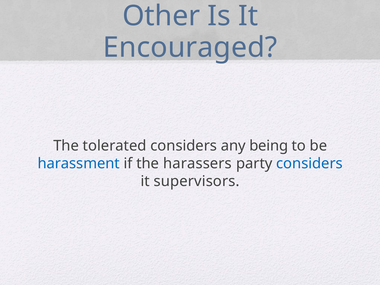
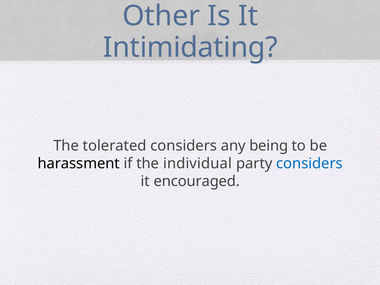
Encouraged: Encouraged -> Intimidating (190, 48)
harassment colour: blue -> black (79, 164)
harassers: harassers -> individual (197, 164)
supervisors: supervisors -> encouraged (197, 181)
